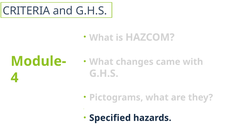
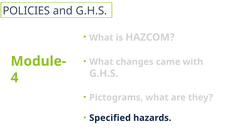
CRITERIA: CRITERIA -> POLICIES (26, 11)
